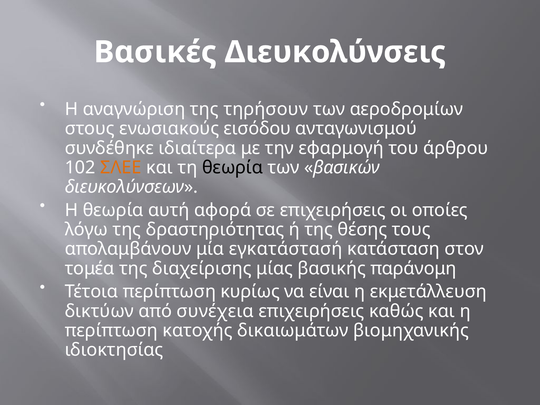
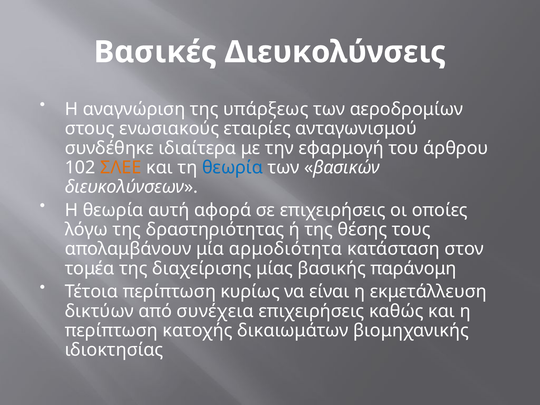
τηρήσουν: τηρήσουν -> υπάρξεως (266, 109)
εισόδου: εισόδου -> εταιρίες (257, 129)
θεωρία colour: black -> blue (233, 168)
εγκατάστασή: εγκατάστασή -> αρμοδιότητα (286, 249)
